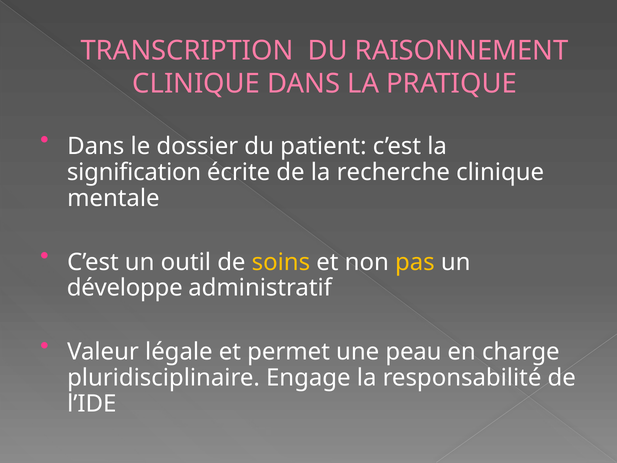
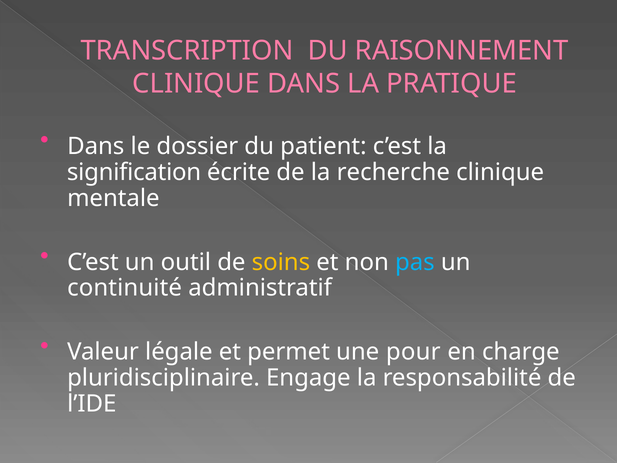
pas colour: yellow -> light blue (415, 262)
développe: développe -> continuité (125, 288)
peau: peau -> pour (413, 352)
